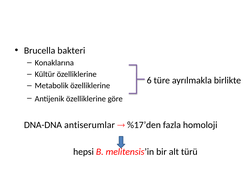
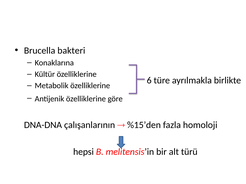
antiserumlar: antiserumlar -> çalışanlarının (90, 125)
%17’den: %17’den -> %15’den (144, 125)
